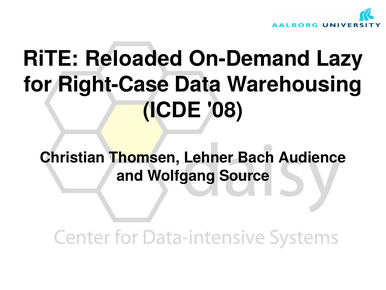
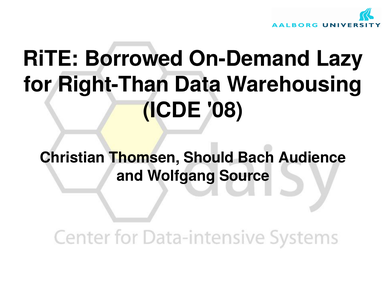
Reloaded: Reloaded -> Borrowed (134, 59)
Right-Case: Right-Case -> Right-Than (113, 84)
Lehner: Lehner -> Should (209, 157)
